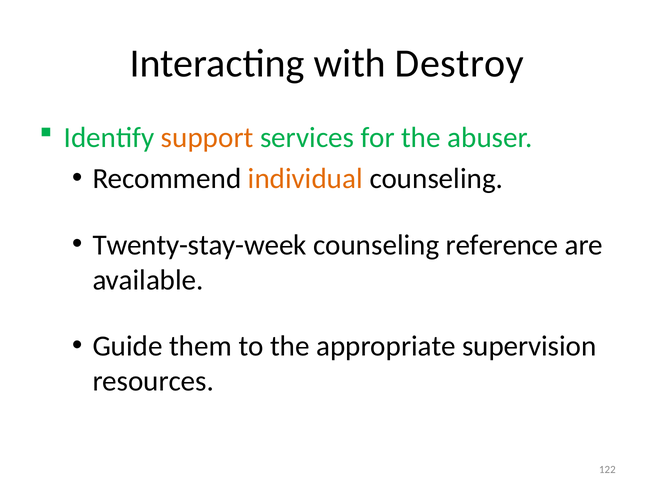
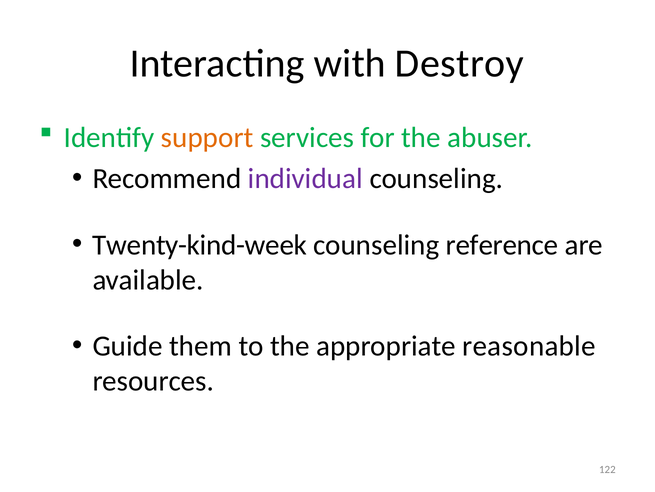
individual colour: orange -> purple (305, 178)
Twenty-stay-week: Twenty-stay-week -> Twenty-kind-week (200, 245)
supervision: supervision -> reasonable (529, 346)
